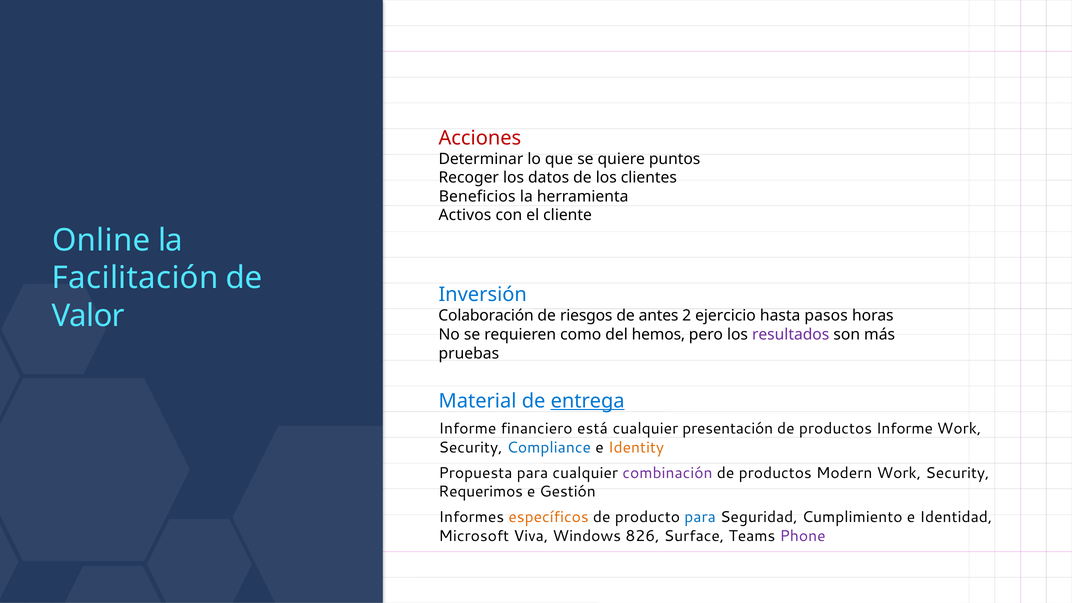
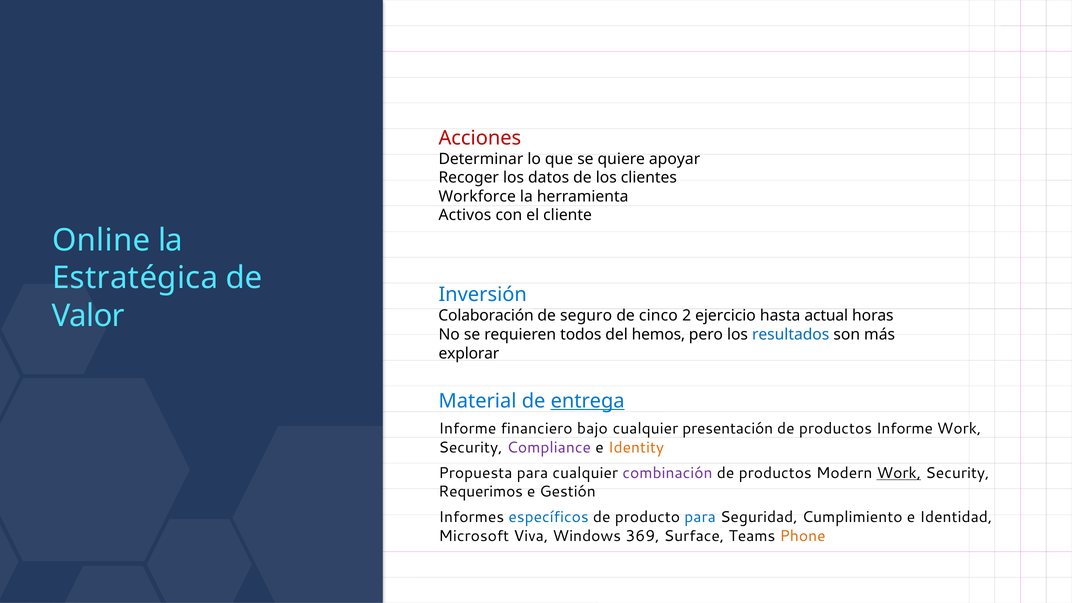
puntos: puntos -> apoyar (675, 159)
Beneficios: Beneficios -> Workforce (477, 197)
Facilitación: Facilitación -> Estratégica (135, 278)
riesgos: riesgos -> seguro (586, 316)
antes: antes -> cinco (658, 316)
pasos: pasos -> actual (826, 316)
como: como -> todos (581, 335)
resultados colour: purple -> blue (791, 335)
pruebas: pruebas -> explorar (469, 353)
está: está -> bajo (592, 429)
Compliance colour: blue -> purple (549, 448)
Work underline: none -> present (899, 473)
específicos colour: orange -> blue (549, 517)
826: 826 -> 369 (642, 536)
Phone colour: purple -> orange (803, 536)
